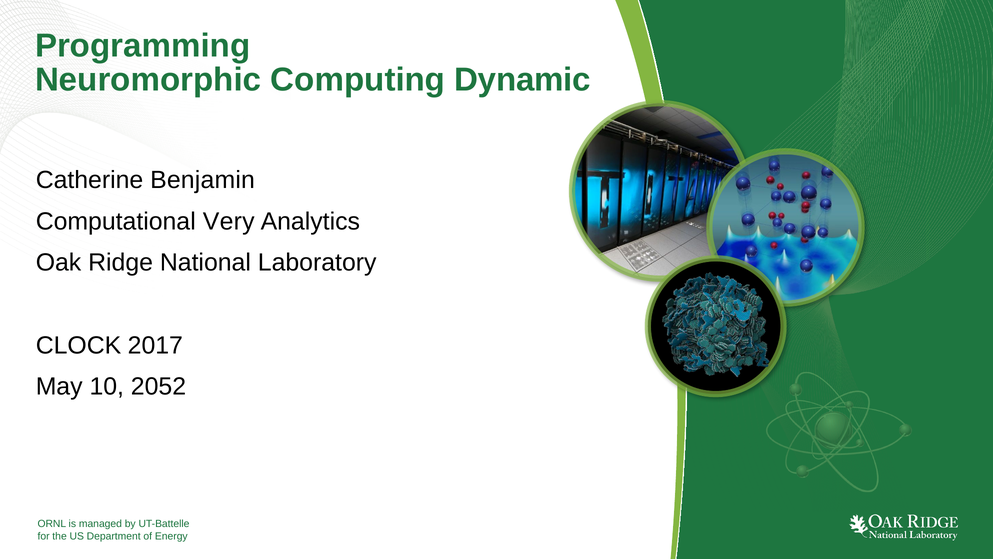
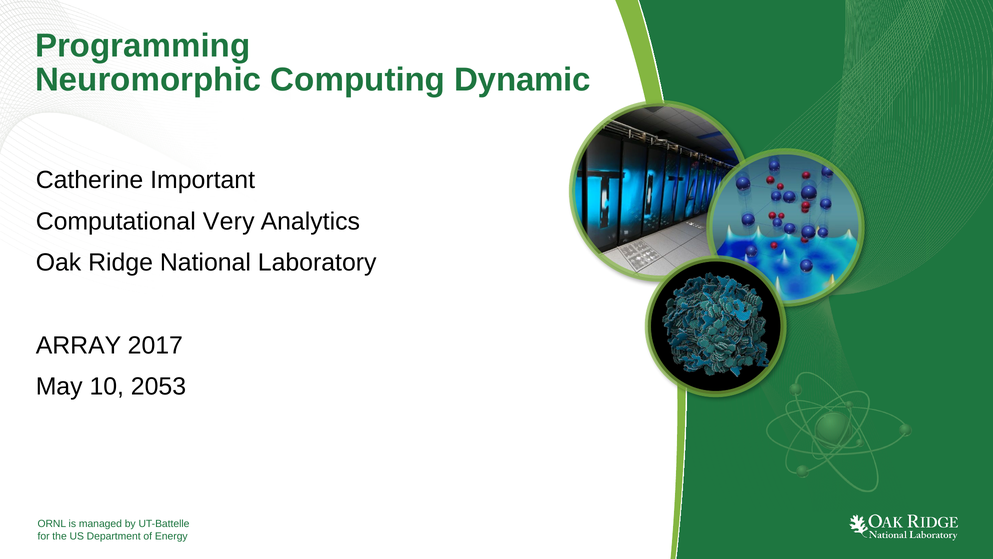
Benjamin: Benjamin -> Important (203, 180)
CLOCK: CLOCK -> ARRAY (78, 345)
2052: 2052 -> 2053 (158, 387)
